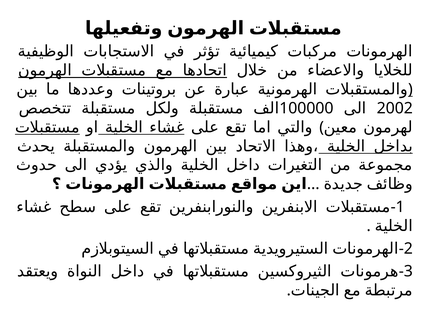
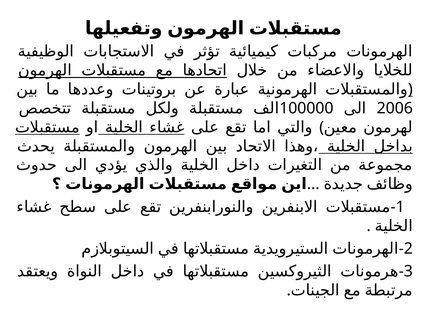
2002: 2002 -> 2006 (395, 108)
